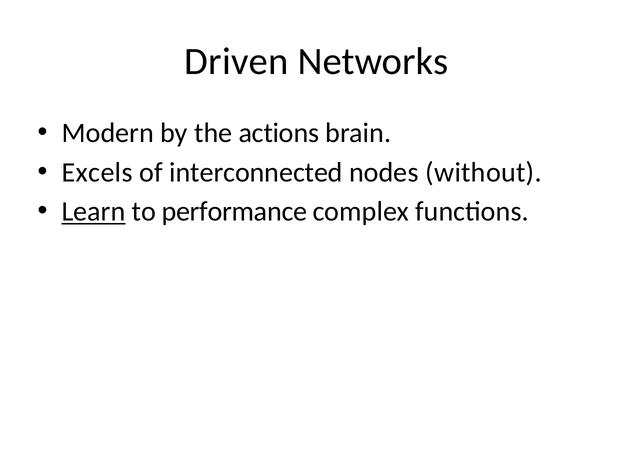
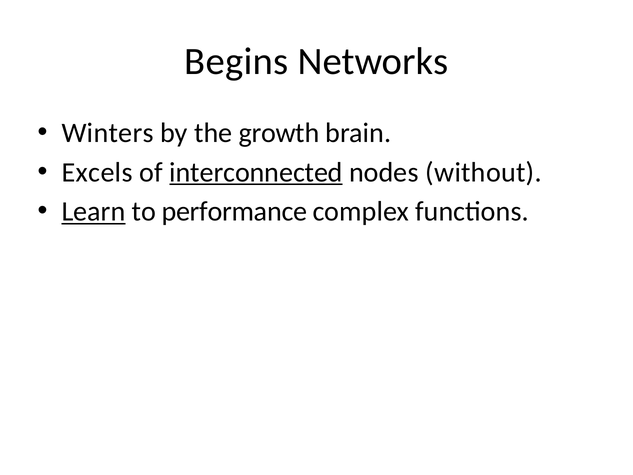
Driven: Driven -> Begins (236, 61)
Modern: Modern -> Winters (108, 133)
actions: actions -> growth (279, 133)
interconnected underline: none -> present (256, 172)
